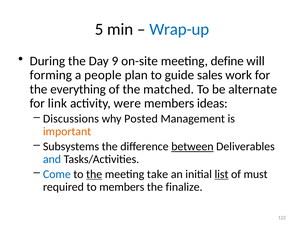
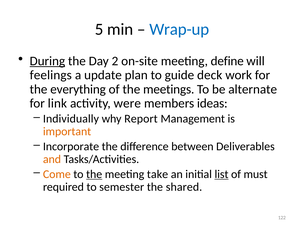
During underline: none -> present (47, 61)
9: 9 -> 2 (115, 61)
forming: forming -> feelings (51, 75)
people: people -> update (103, 75)
sales: sales -> deck (210, 75)
matched: matched -> meetings (169, 89)
Discussions: Discussions -> Individually (71, 119)
Posted: Posted -> Report (141, 119)
Subsystems: Subsystems -> Incorporate (71, 146)
between underline: present -> none (192, 146)
and colour: blue -> orange (52, 159)
Come colour: blue -> orange (57, 174)
to members: members -> semester (122, 187)
finalize: finalize -> shared (184, 187)
